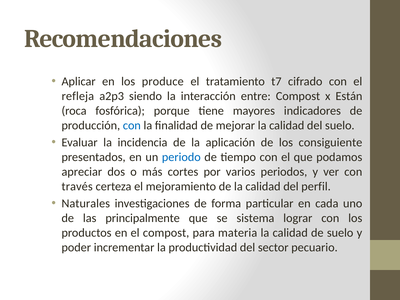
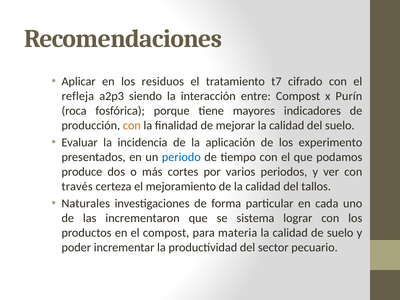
produce: produce -> residuos (163, 81)
Están: Están -> Purín (349, 96)
con colour: blue -> orange (132, 125)
consiguiente: consiguiente -> experimento (330, 142)
apreciar: apreciar -> produce (82, 172)
perfil: perfil -> tallos (316, 186)
principalmente: principalmente -> incrementaron (143, 218)
